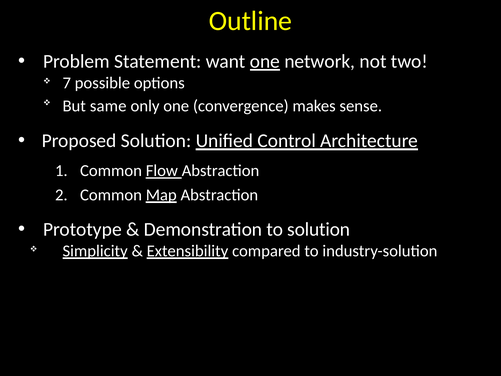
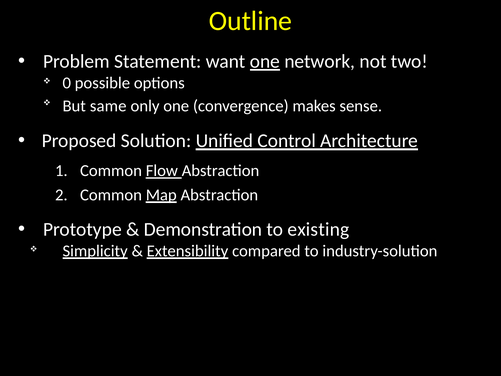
7: 7 -> 0 (67, 83)
to solution: solution -> existing (318, 229)
